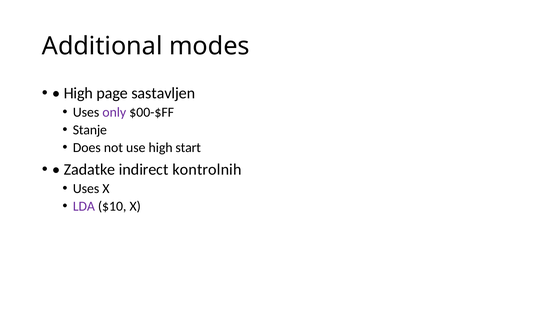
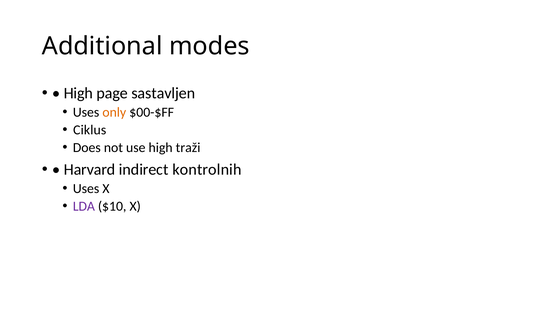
only colour: purple -> orange (114, 112)
Stanje: Stanje -> Ciklus (90, 130)
start: start -> traži (188, 147)
Zadatke: Zadatke -> Harvard (90, 169)
